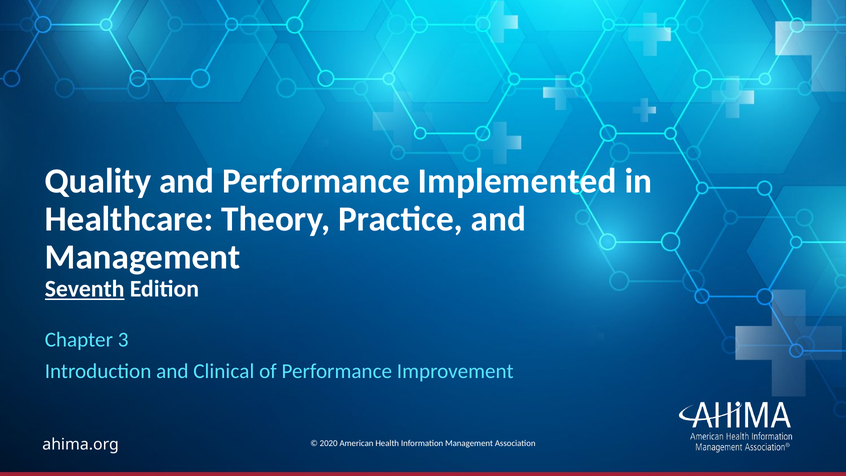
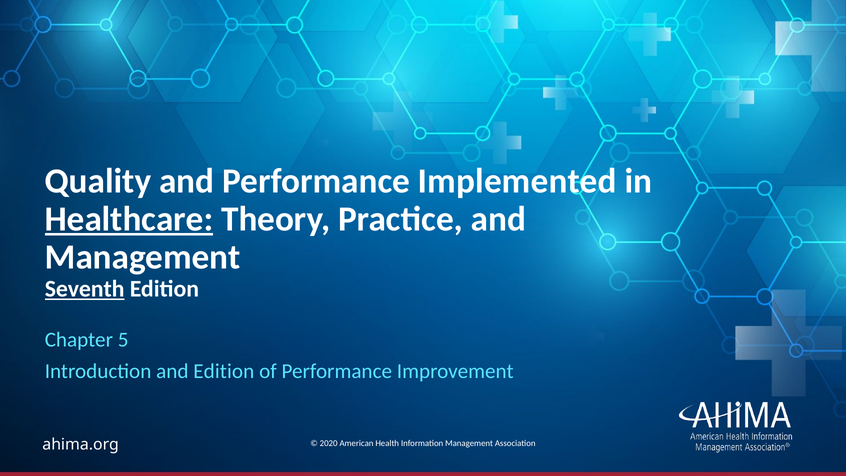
Healthcare underline: none -> present (129, 219)
3: 3 -> 5 (123, 339)
and Clinical: Clinical -> Edition (224, 371)
